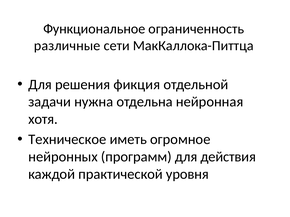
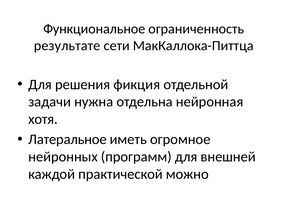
различные: различные -> результате (67, 46)
Техническое: Техническое -> Латеральное (67, 140)
действия: действия -> внешней (228, 157)
уровня: уровня -> можно (187, 175)
